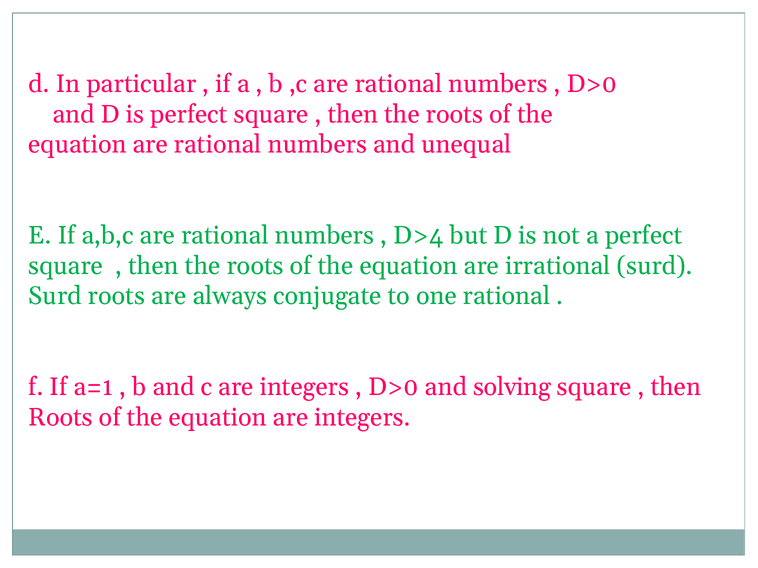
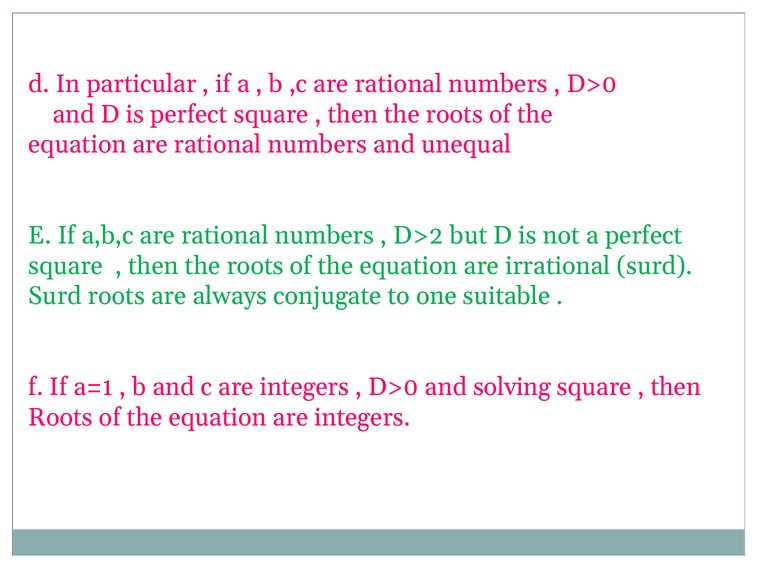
D>4: D>4 -> D>2 (418, 236)
one rational: rational -> suitable (507, 296)
